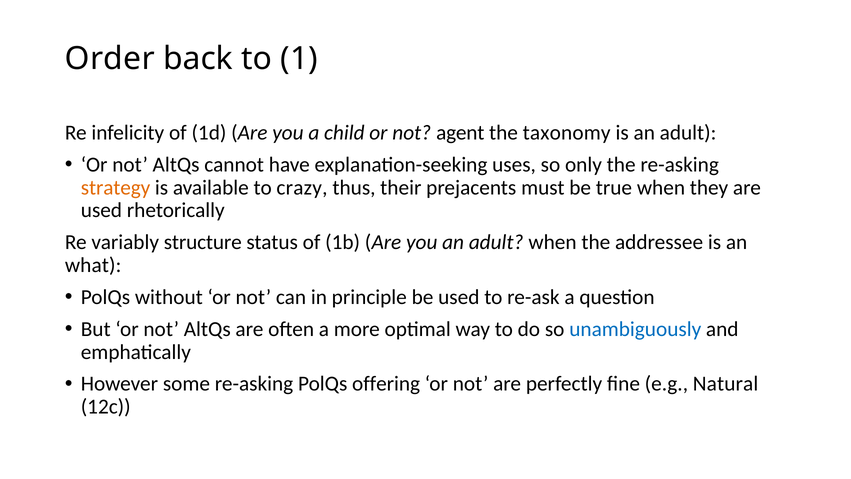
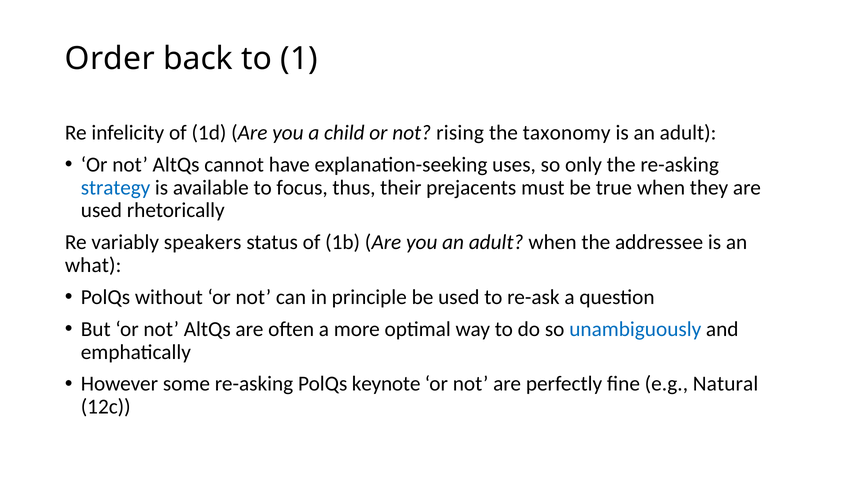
agent: agent -> rising (460, 133)
strategy colour: orange -> blue (116, 187)
crazy: crazy -> focus (302, 187)
structure: structure -> speakers (203, 242)
offering: offering -> keynote (386, 384)
